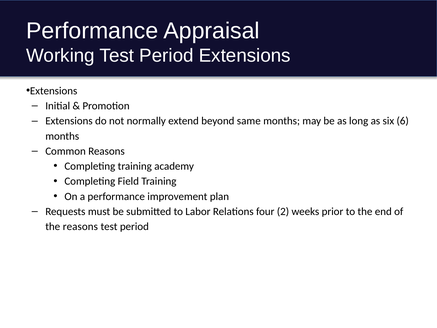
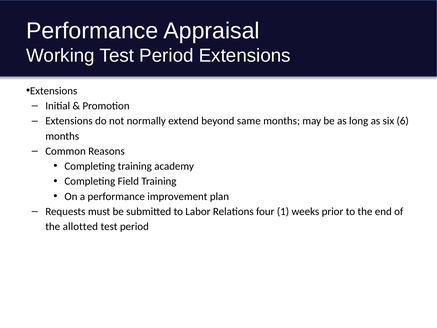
2: 2 -> 1 (283, 211)
the reasons: reasons -> allotted (80, 226)
